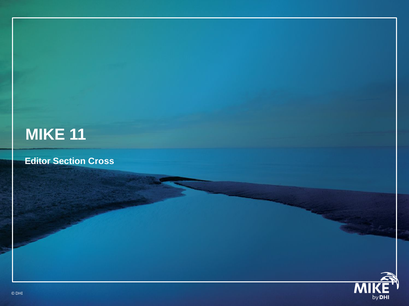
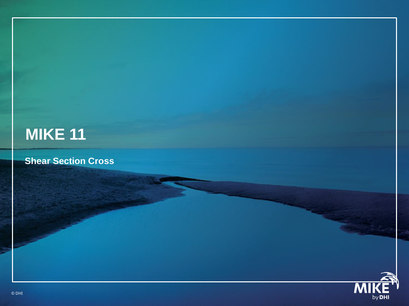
Editor: Editor -> Shear (38, 162)
